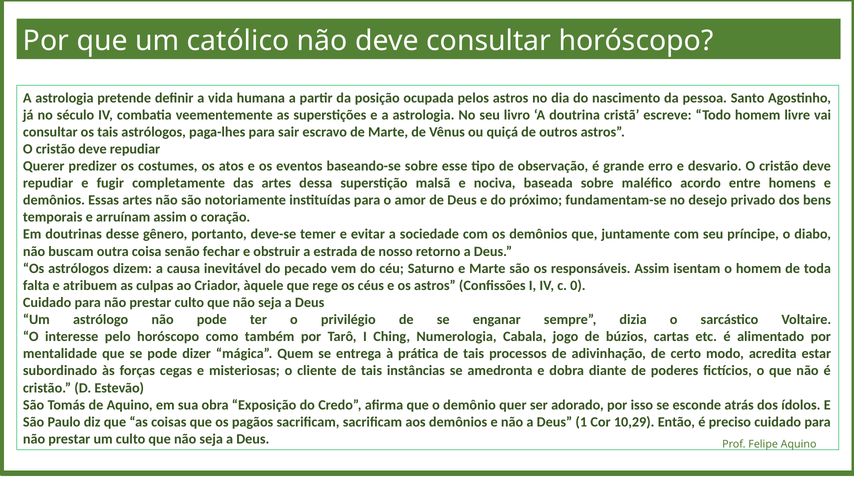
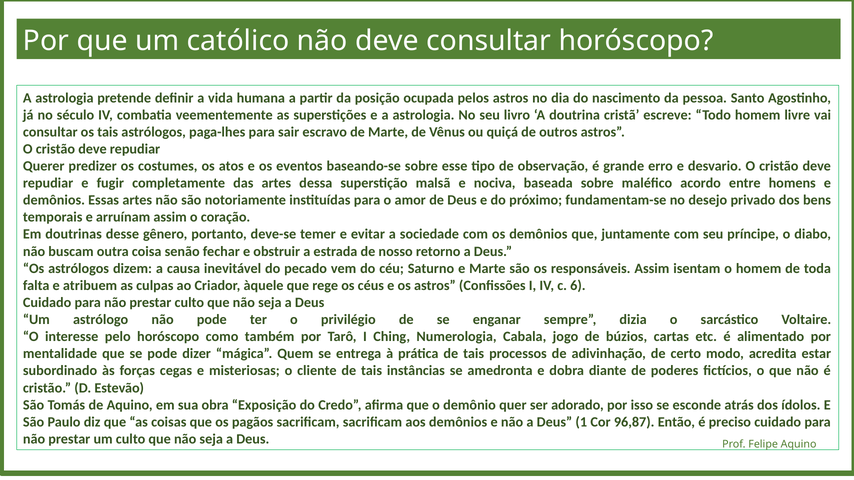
0: 0 -> 6 (578, 286)
10,29: 10,29 -> 96,87 (634, 422)
